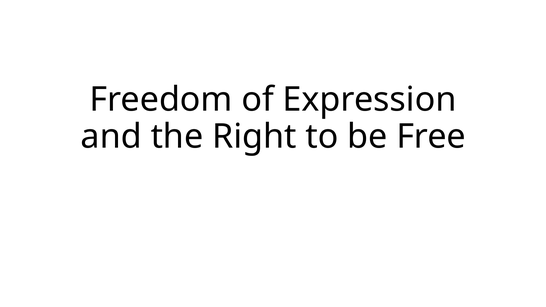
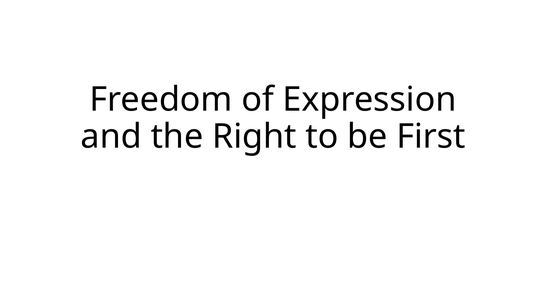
Free: Free -> First (431, 136)
